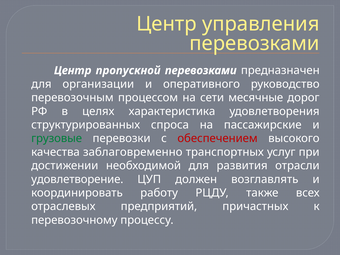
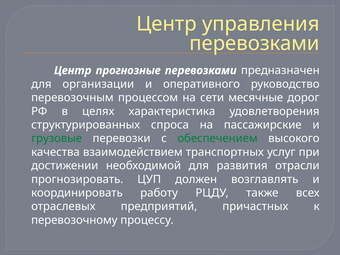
пропускной: пропускной -> прогнозные (128, 70)
обеспечением colour: red -> green (218, 138)
заблаговременно: заблаговременно -> взаимодействием (133, 152)
удовлетворение: удовлетворение -> прогнозировать (77, 179)
